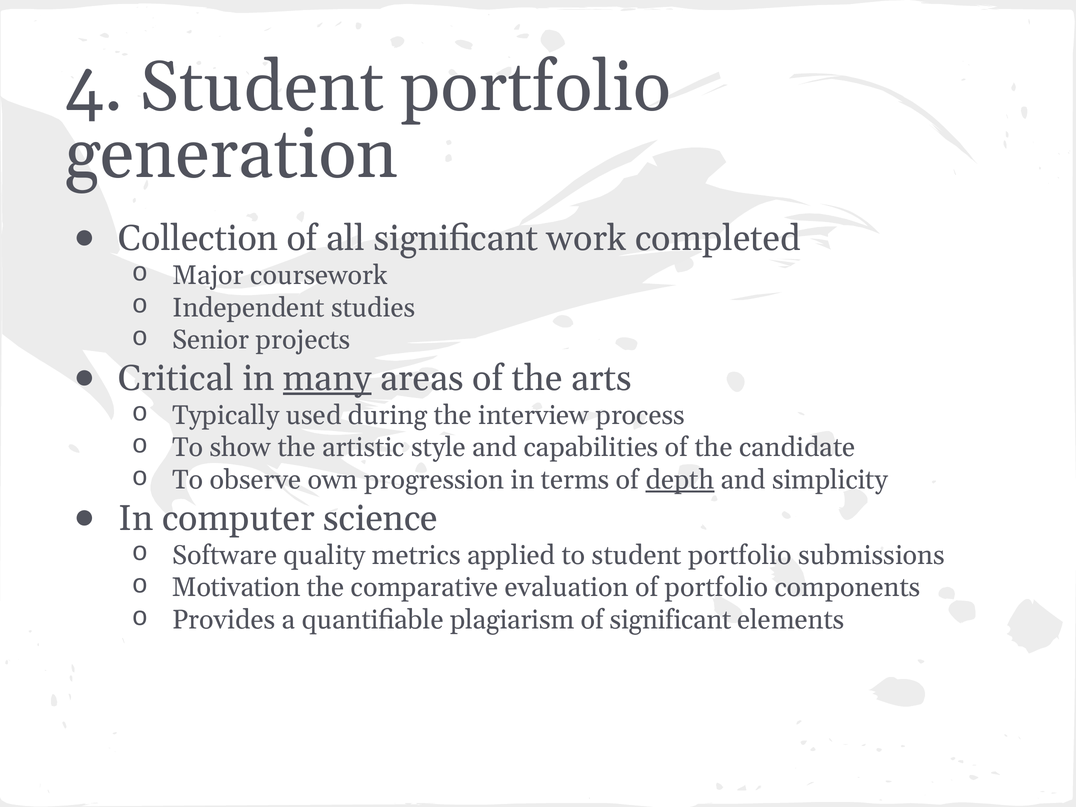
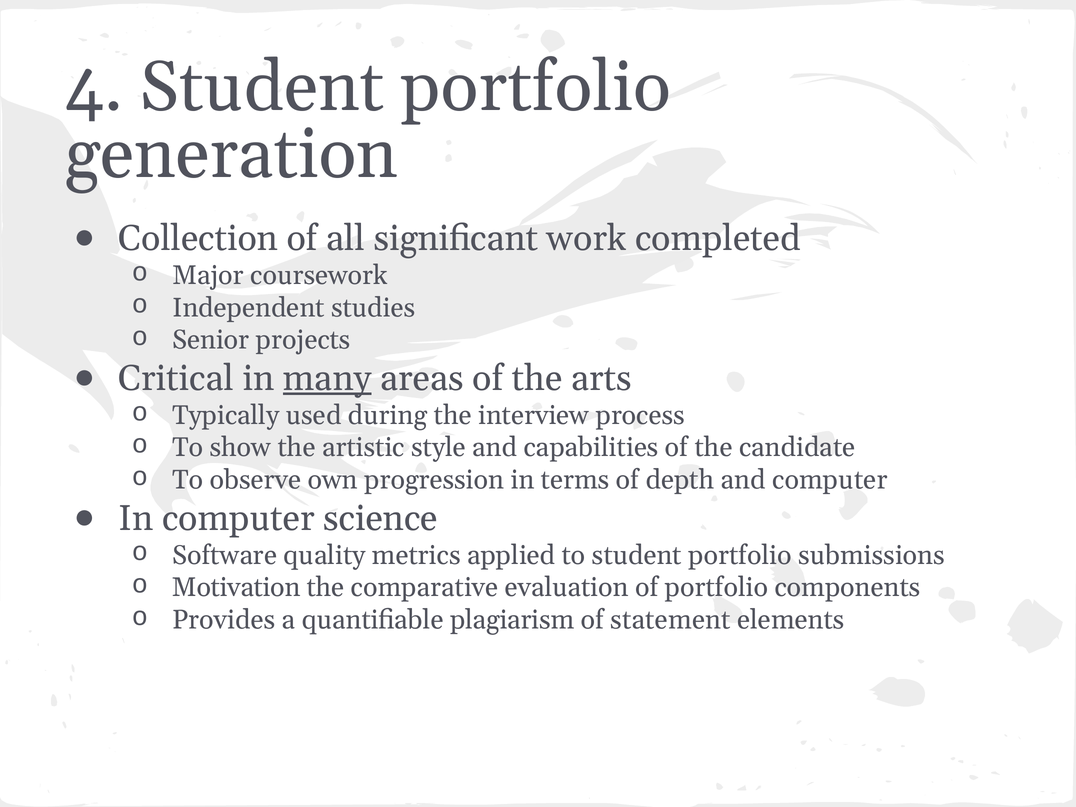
depth underline: present -> none (680, 480)
and simplicity: simplicity -> computer (830, 480)
of significant: significant -> statement (670, 620)
